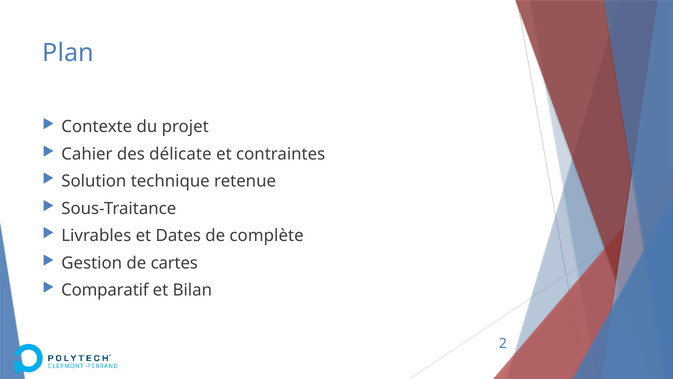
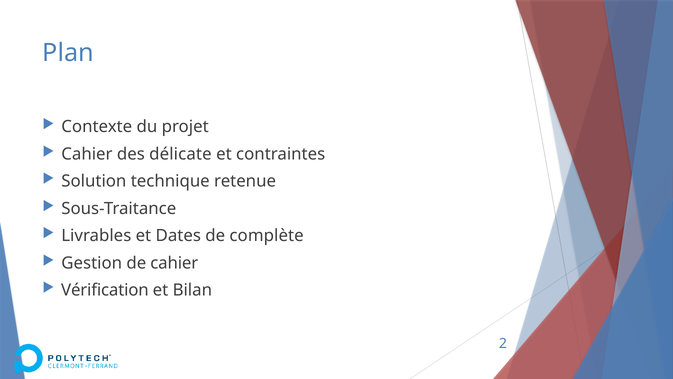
de cartes: cartes -> cahier (174, 263)
Comparatif: Comparatif -> Vérification (105, 290)
